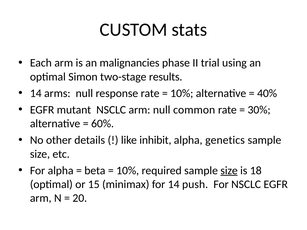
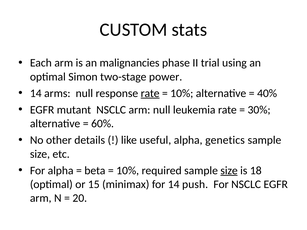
results: results -> power (166, 77)
rate underline: none -> present (150, 93)
common: common -> leukemia (194, 110)
inhibit: inhibit -> useful (155, 140)
